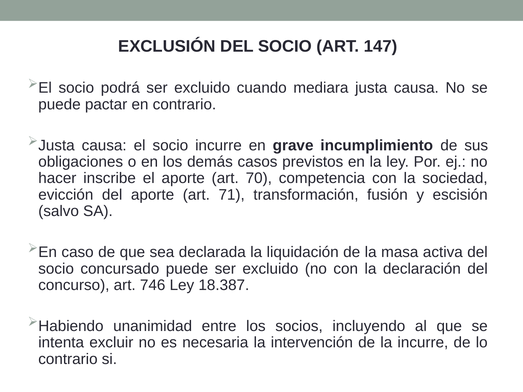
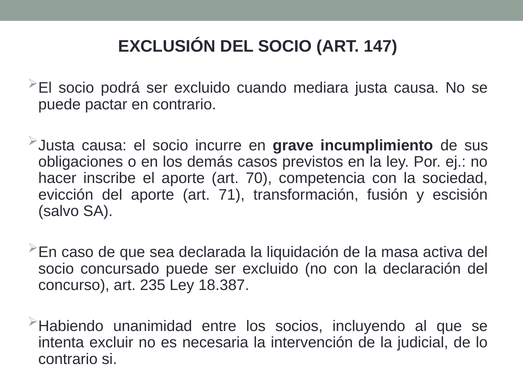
746: 746 -> 235 (153, 285)
la incurre: incurre -> judicial (423, 343)
